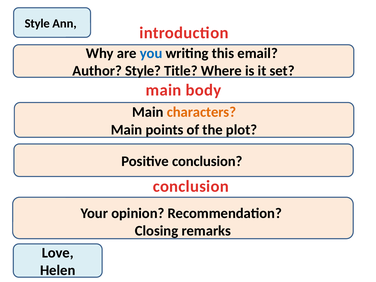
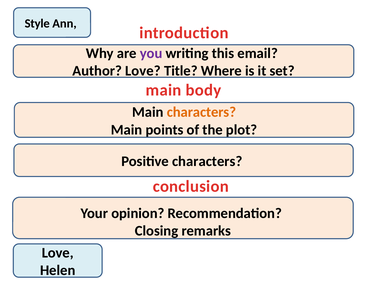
you colour: blue -> purple (151, 53)
Author Style: Style -> Love (143, 71)
Positive conclusion: conclusion -> characters (207, 161)
